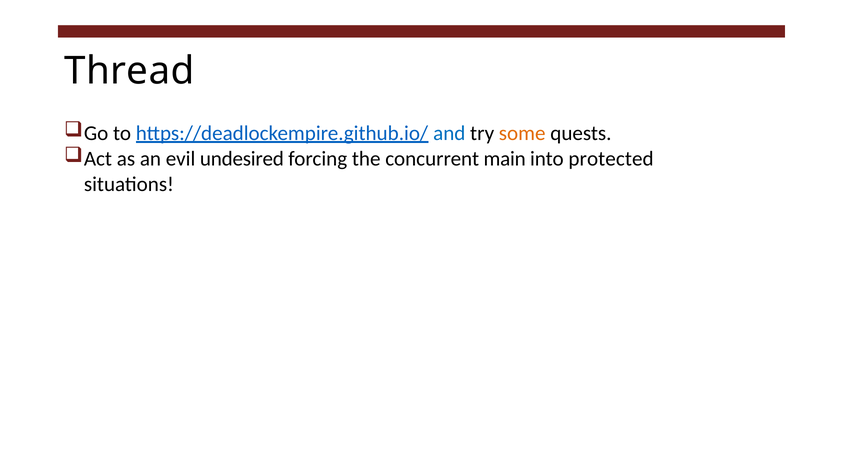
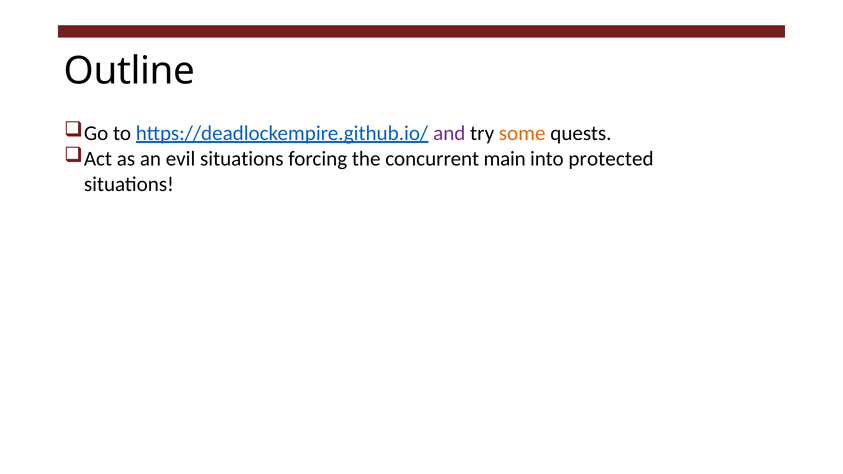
Thread: Thread -> Outline (130, 71)
and colour: blue -> purple (449, 133)
evil undesired: undesired -> situations (242, 159)
